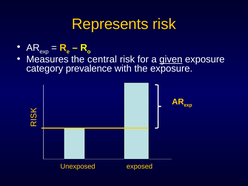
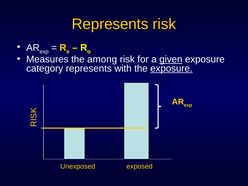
central: central -> among (102, 59)
category prevalence: prevalence -> represents (89, 69)
exposure underline: none -> present (171, 69)
